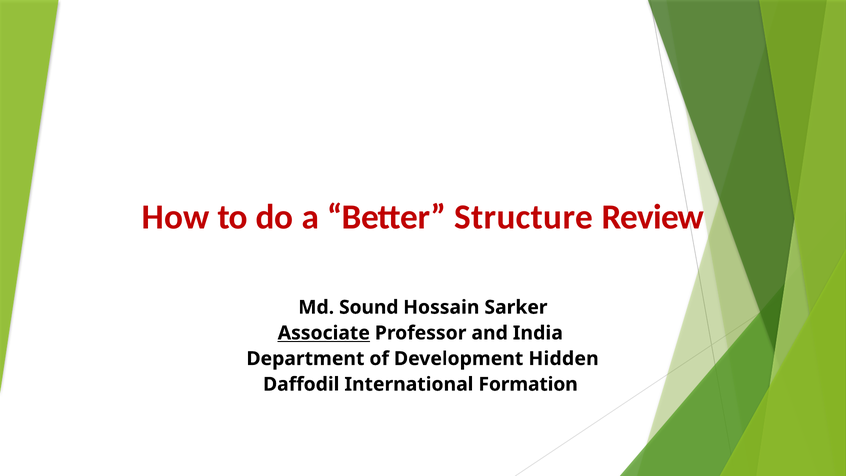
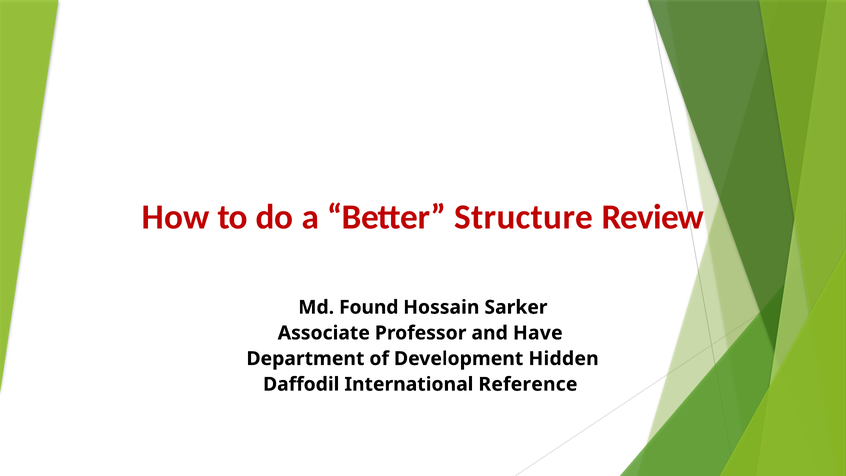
Sound: Sound -> Found (369, 307)
Associate underline: present -> none (324, 333)
India: India -> Have (538, 333)
Formation: Formation -> Reference (528, 384)
